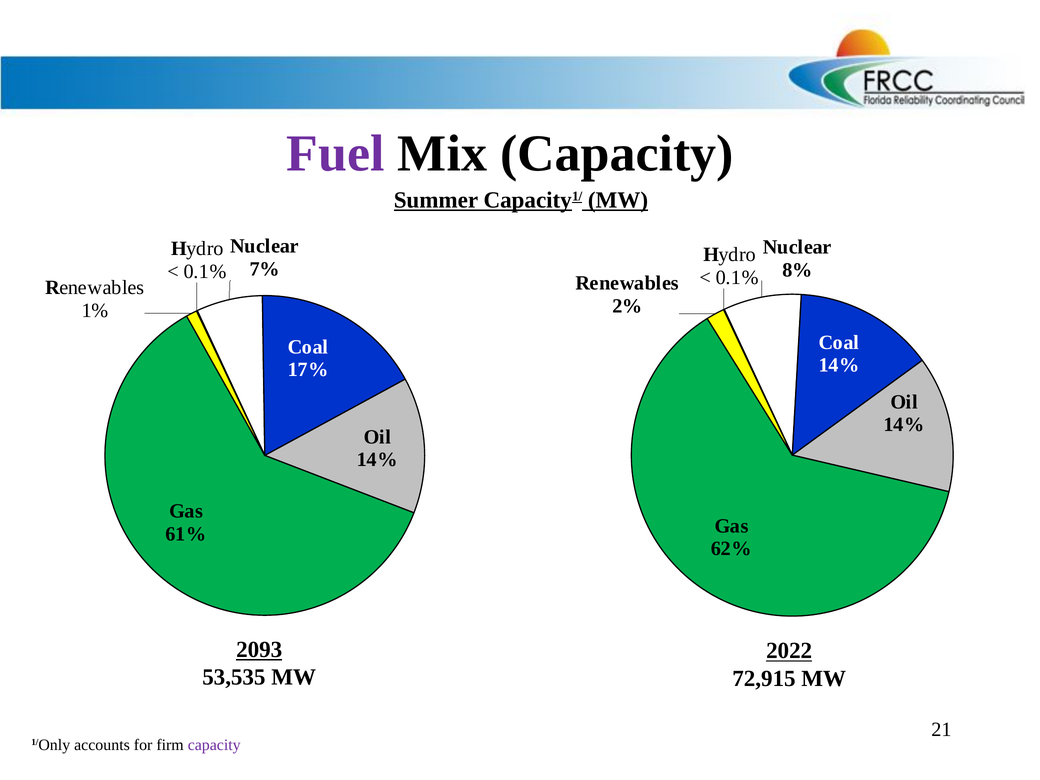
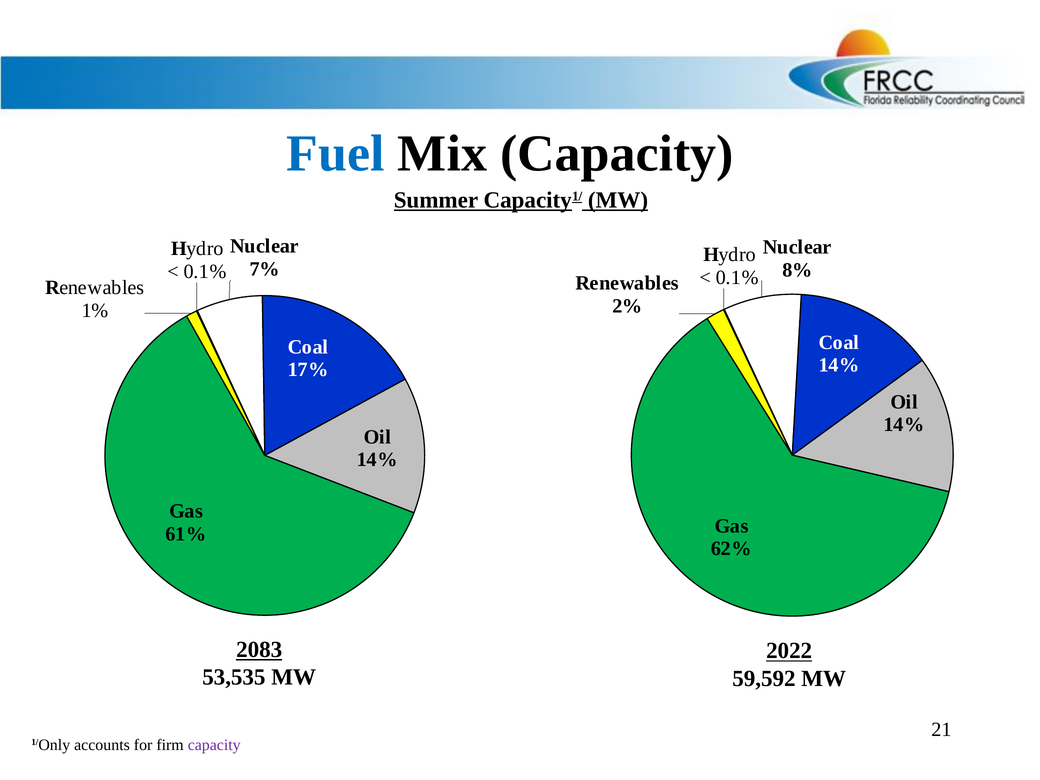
Fuel colour: purple -> blue (335, 153)
2093: 2093 -> 2083 (259, 649)
72,915: 72,915 -> 59,592 (764, 678)
